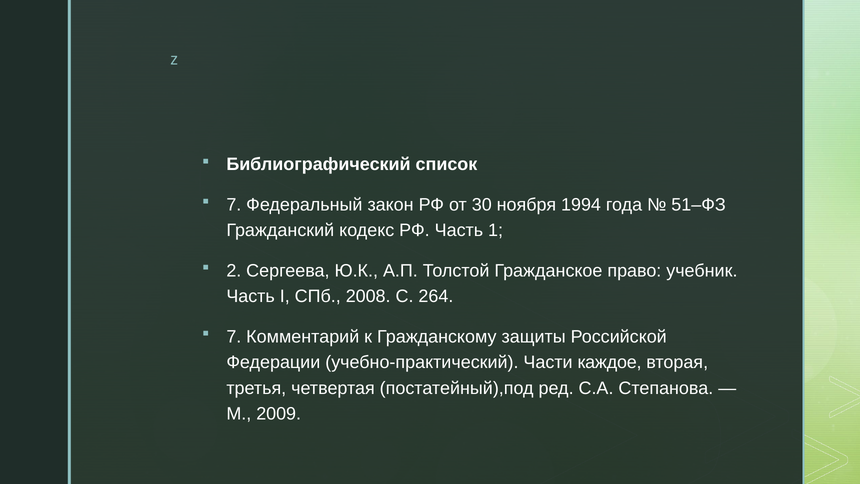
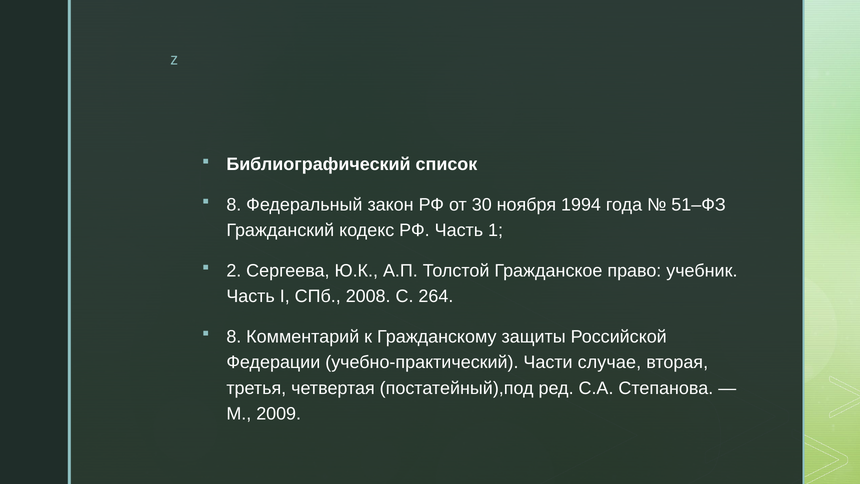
7: 7 -> 8 (234, 205)
7: 7 -> 8 (234, 336)
каждое: каждое -> случае (609, 362)
